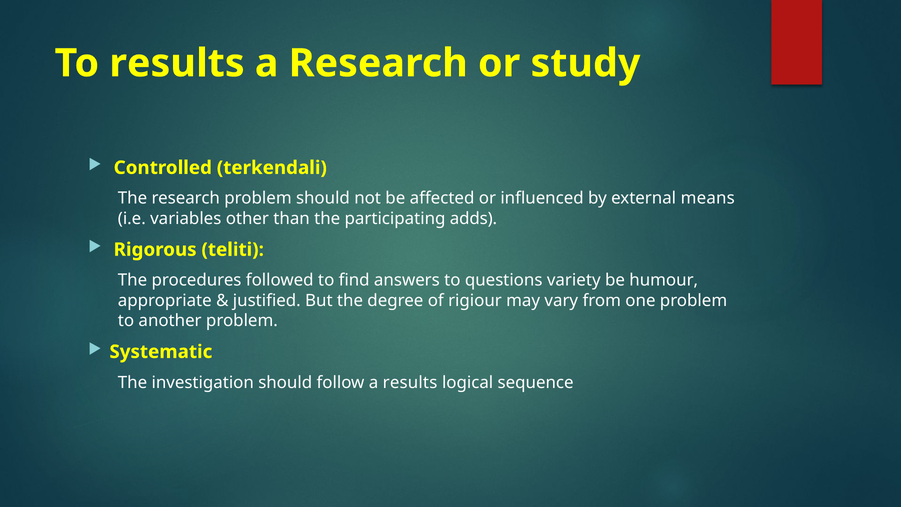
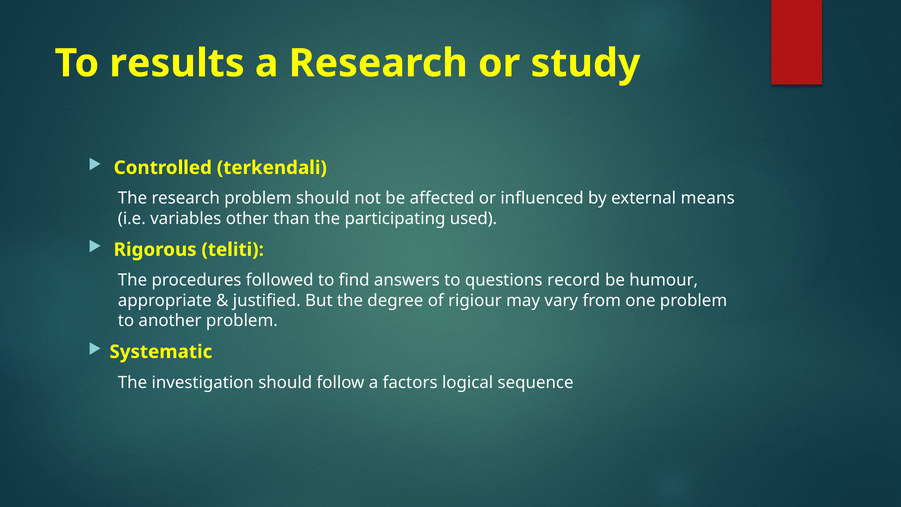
adds: adds -> used (473, 219)
variety: variety -> record (574, 280)
a results: results -> factors (410, 382)
